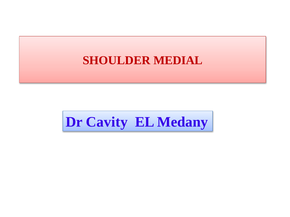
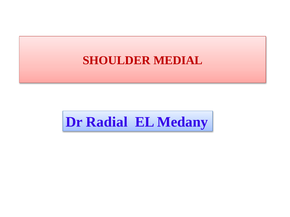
Cavity: Cavity -> Radial (107, 122)
